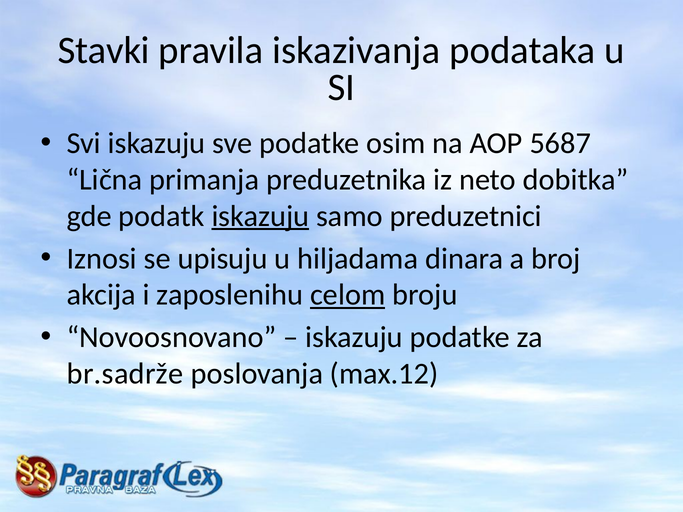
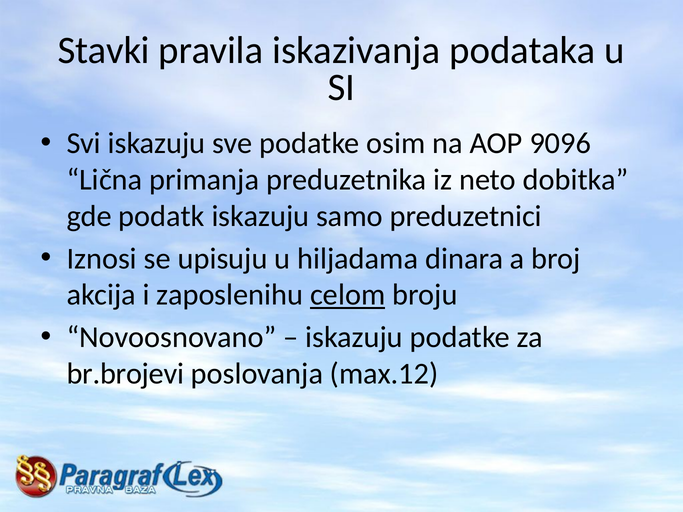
5687: 5687 -> 9096 (560, 143)
iskazuju underline: present -> none (260, 216)
br.sadrže: br.sadrže -> br.brojevi (125, 374)
